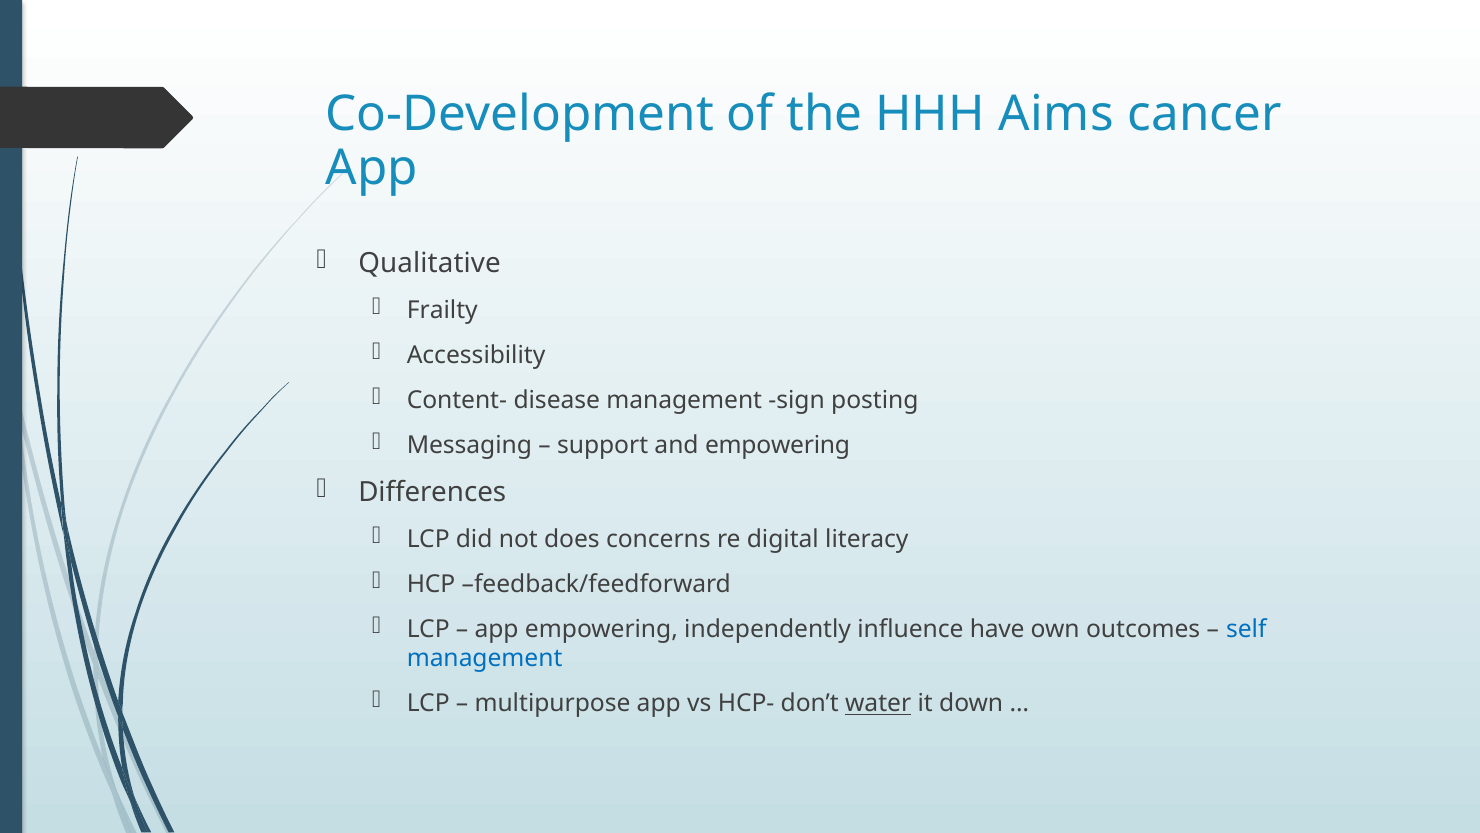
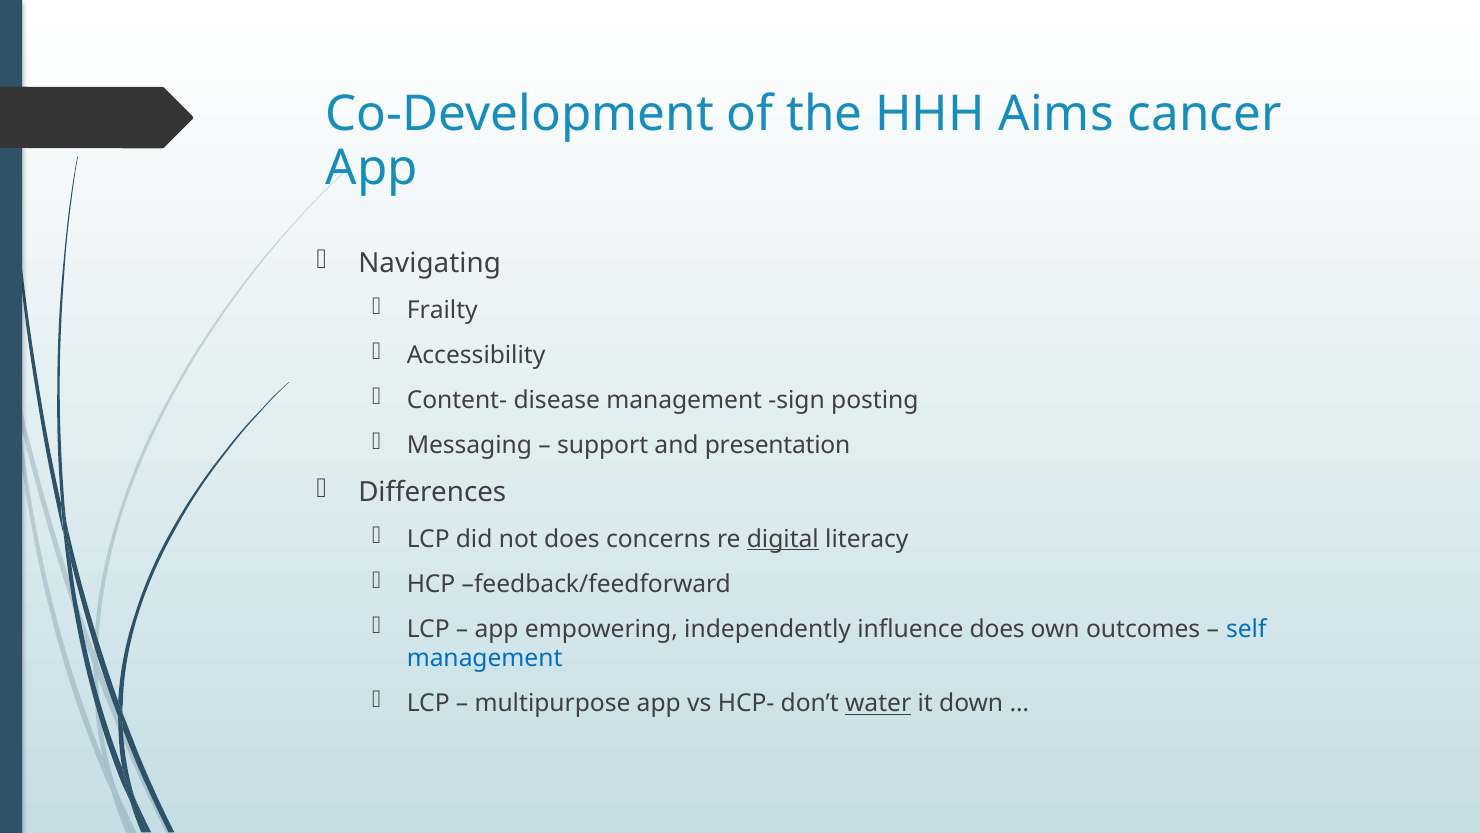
Qualitative: Qualitative -> Navigating (430, 264)
and empowering: empowering -> presentation (778, 445)
digital underline: none -> present (783, 539)
influence have: have -> does (997, 629)
